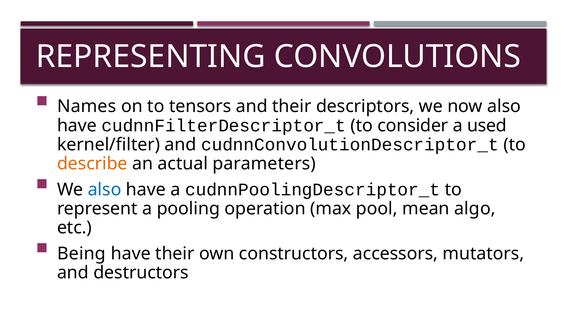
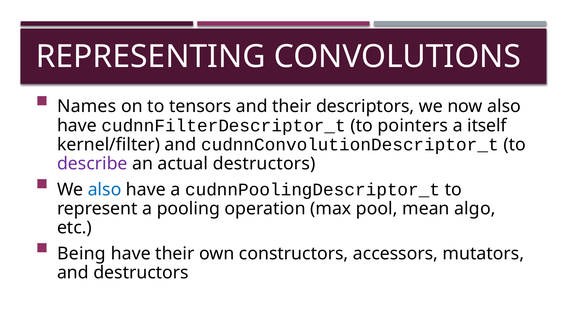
consider: consider -> pointers (413, 125)
used: used -> itself (487, 125)
describe colour: orange -> purple (92, 164)
actual parameters: parameters -> destructors (264, 164)
